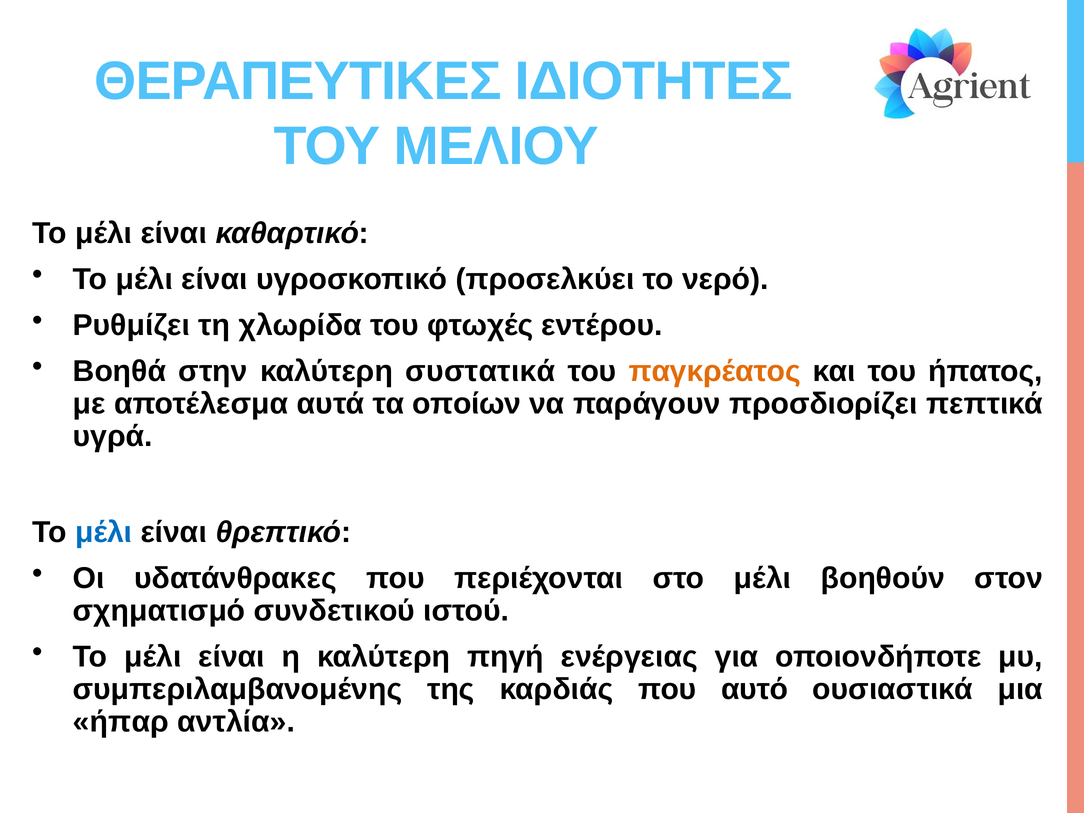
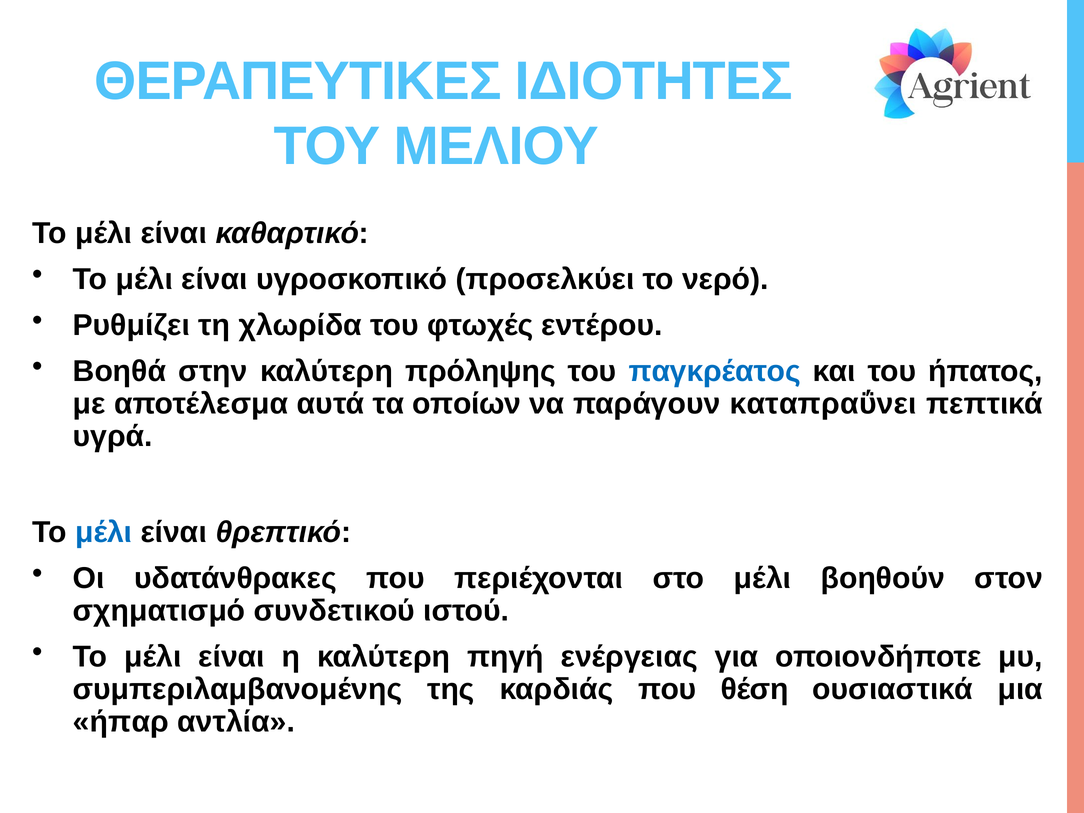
συστατικά: συστατικά -> πρόληψης (481, 371)
παγκρέατος colour: orange -> blue (715, 371)
προσδιορίζει: προσδιορίζει -> καταπραΰνει (823, 404)
αυτό: αυτό -> θέση (755, 689)
